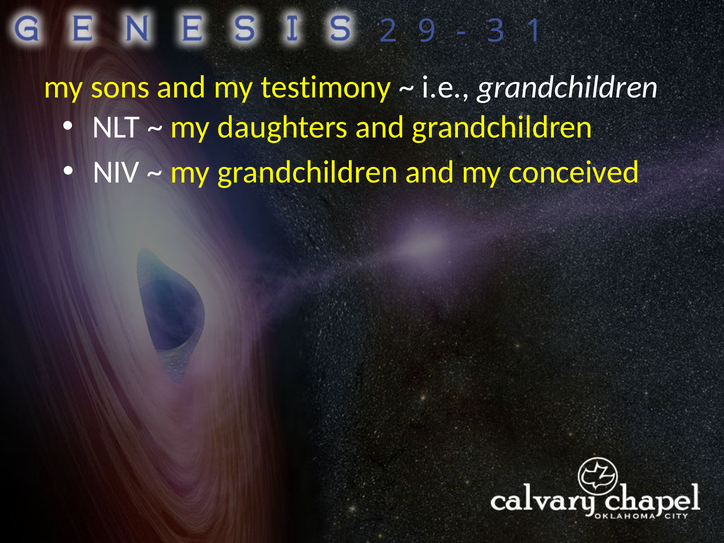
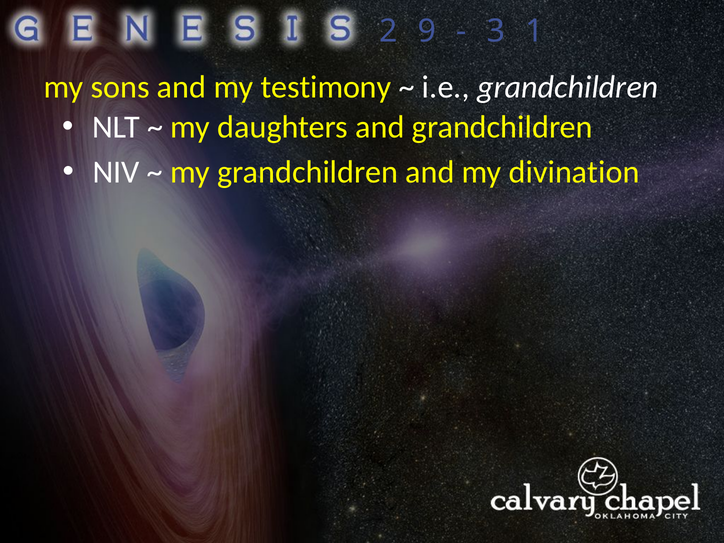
conceived: conceived -> divination (574, 172)
